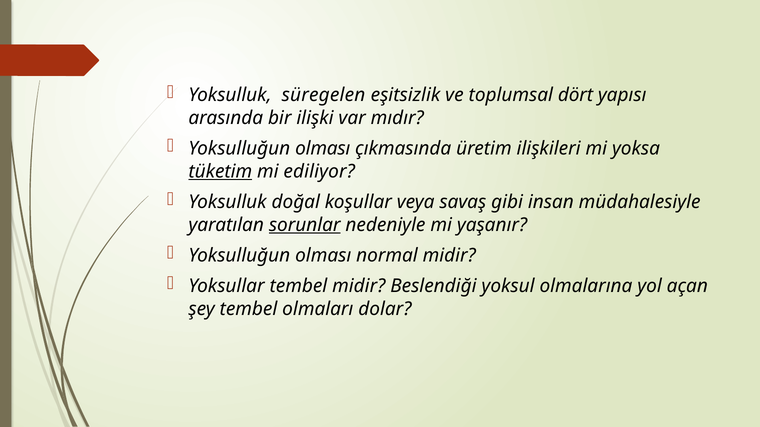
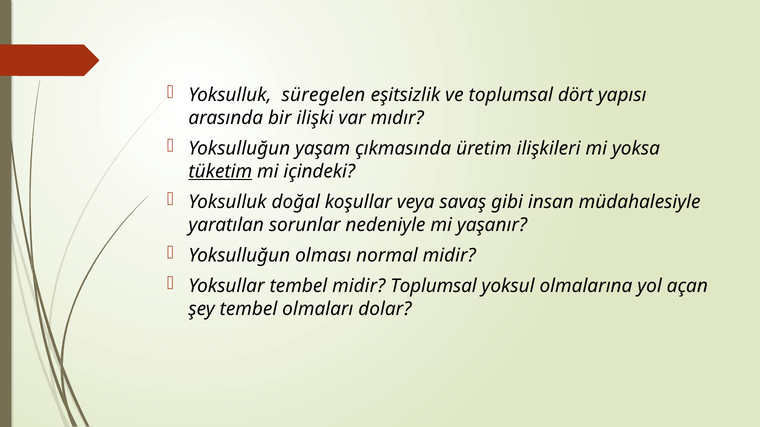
olması: olması -> yaşam (323, 149)
ediliyor: ediliyor -> içindeki (319, 172)
sorunlar underline: present -> none (305, 225)
midir Beslendiği: Beslendiği -> Toplumsal (433, 287)
